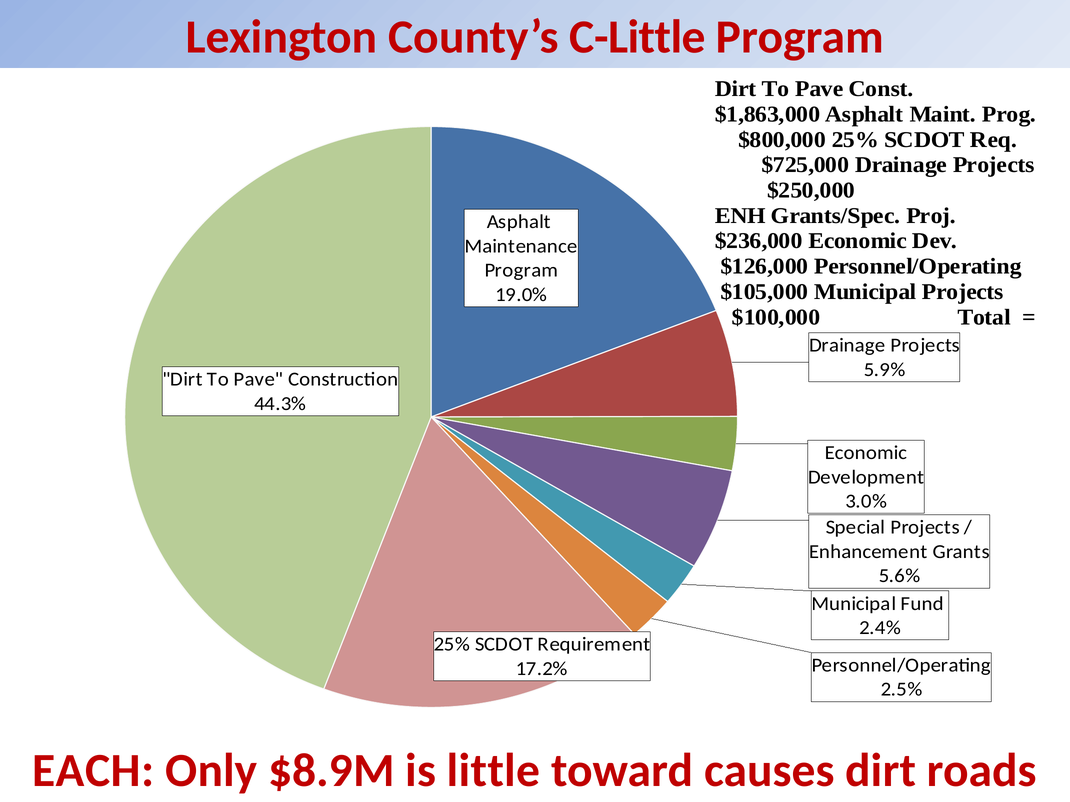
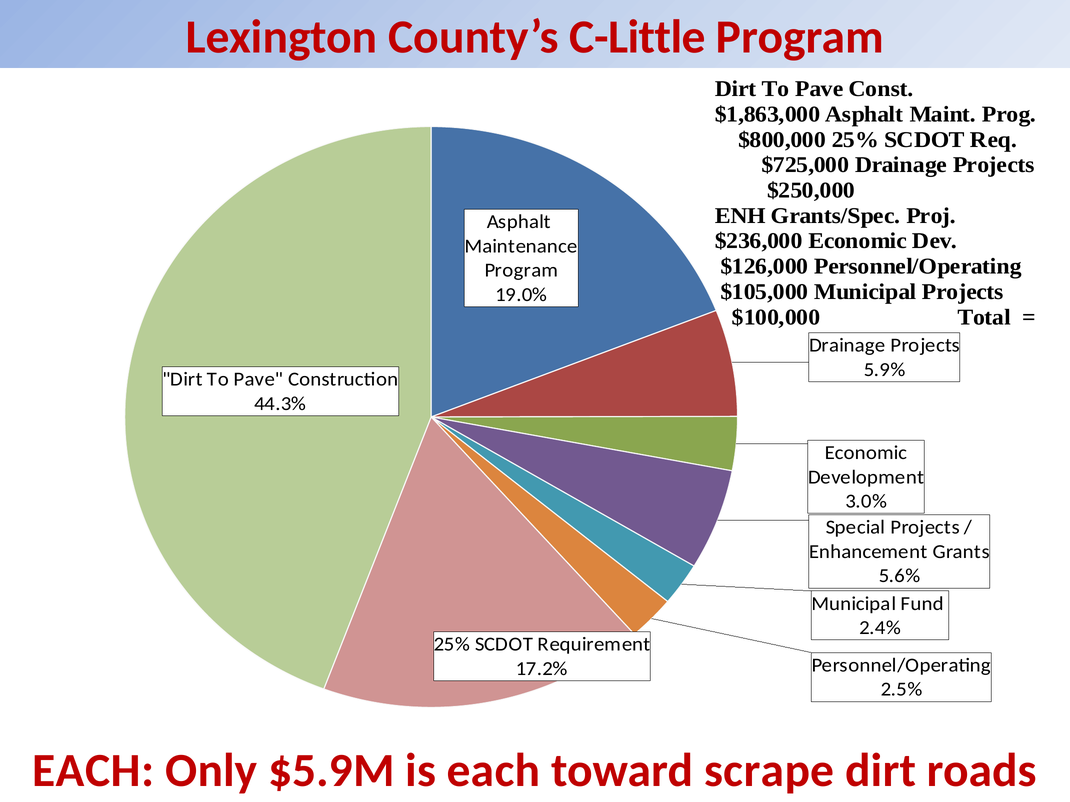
$8.9M: $8.9M -> $5.9M (331, 771)
is little: little -> each (494, 771)
causes: causes -> scrape (769, 771)
